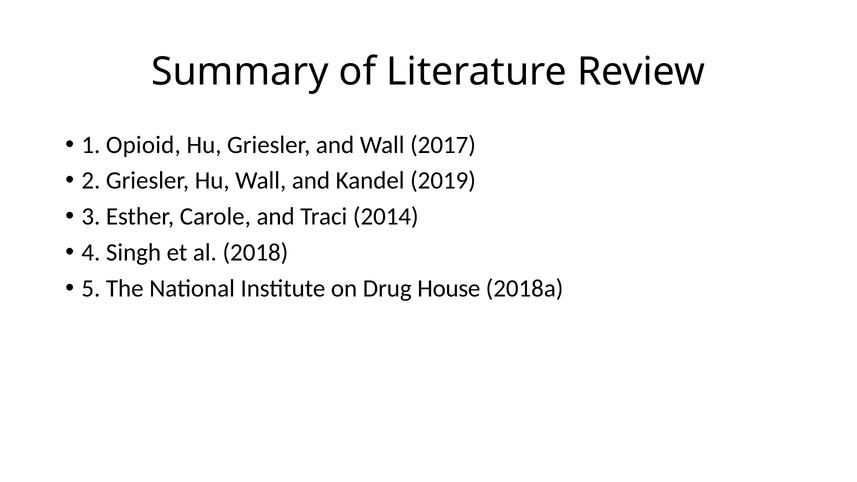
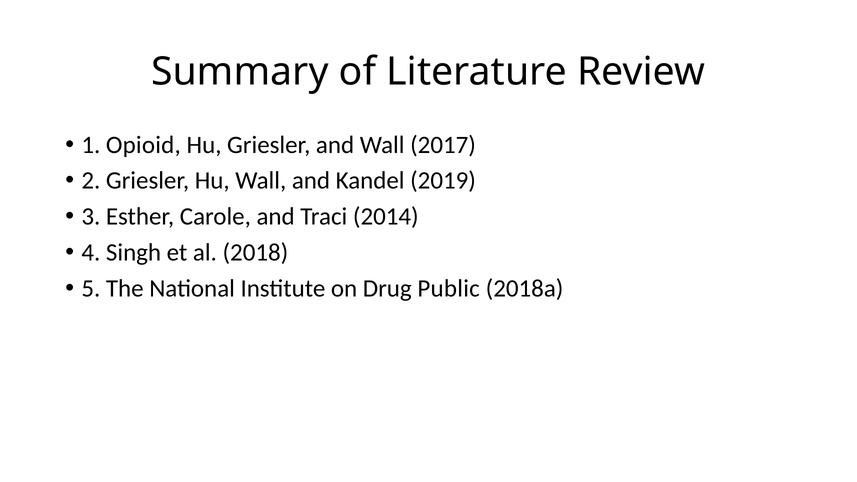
House: House -> Public (449, 288)
